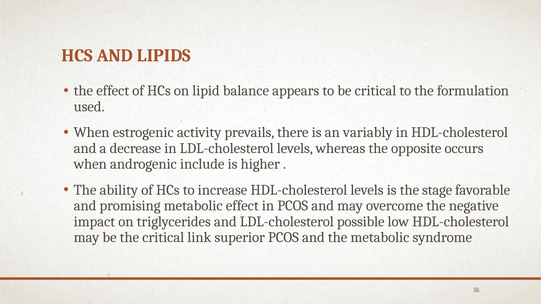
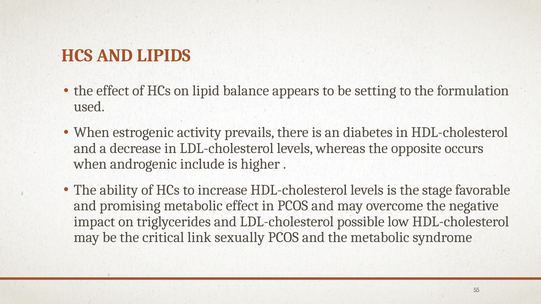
be critical: critical -> setting (375, 91)
variably: variably -> diabetes (368, 133)
superior: superior -> sexually (240, 238)
